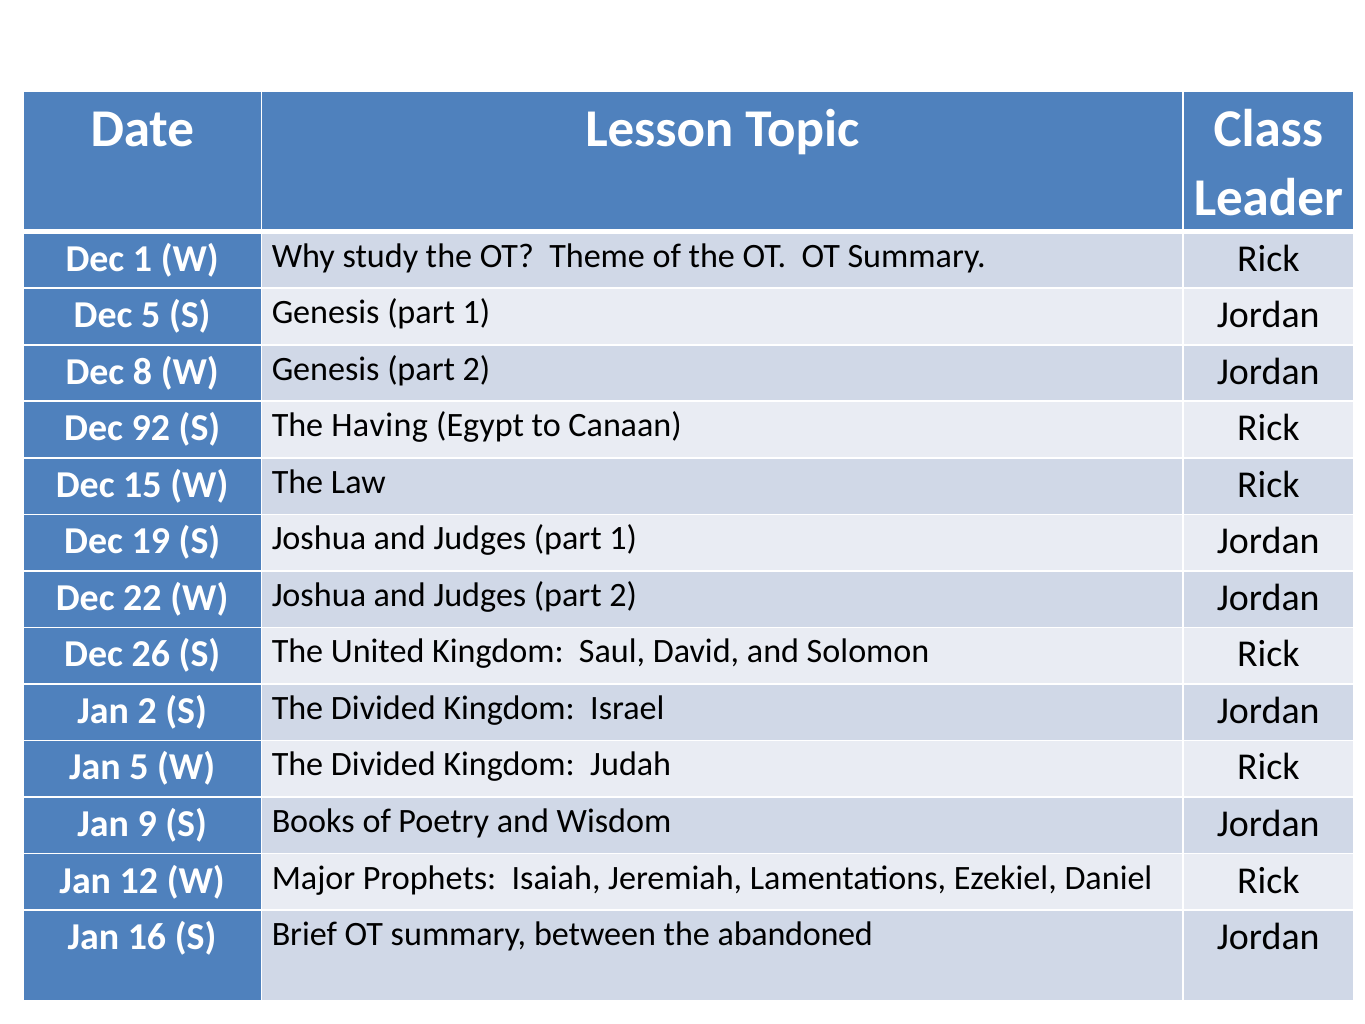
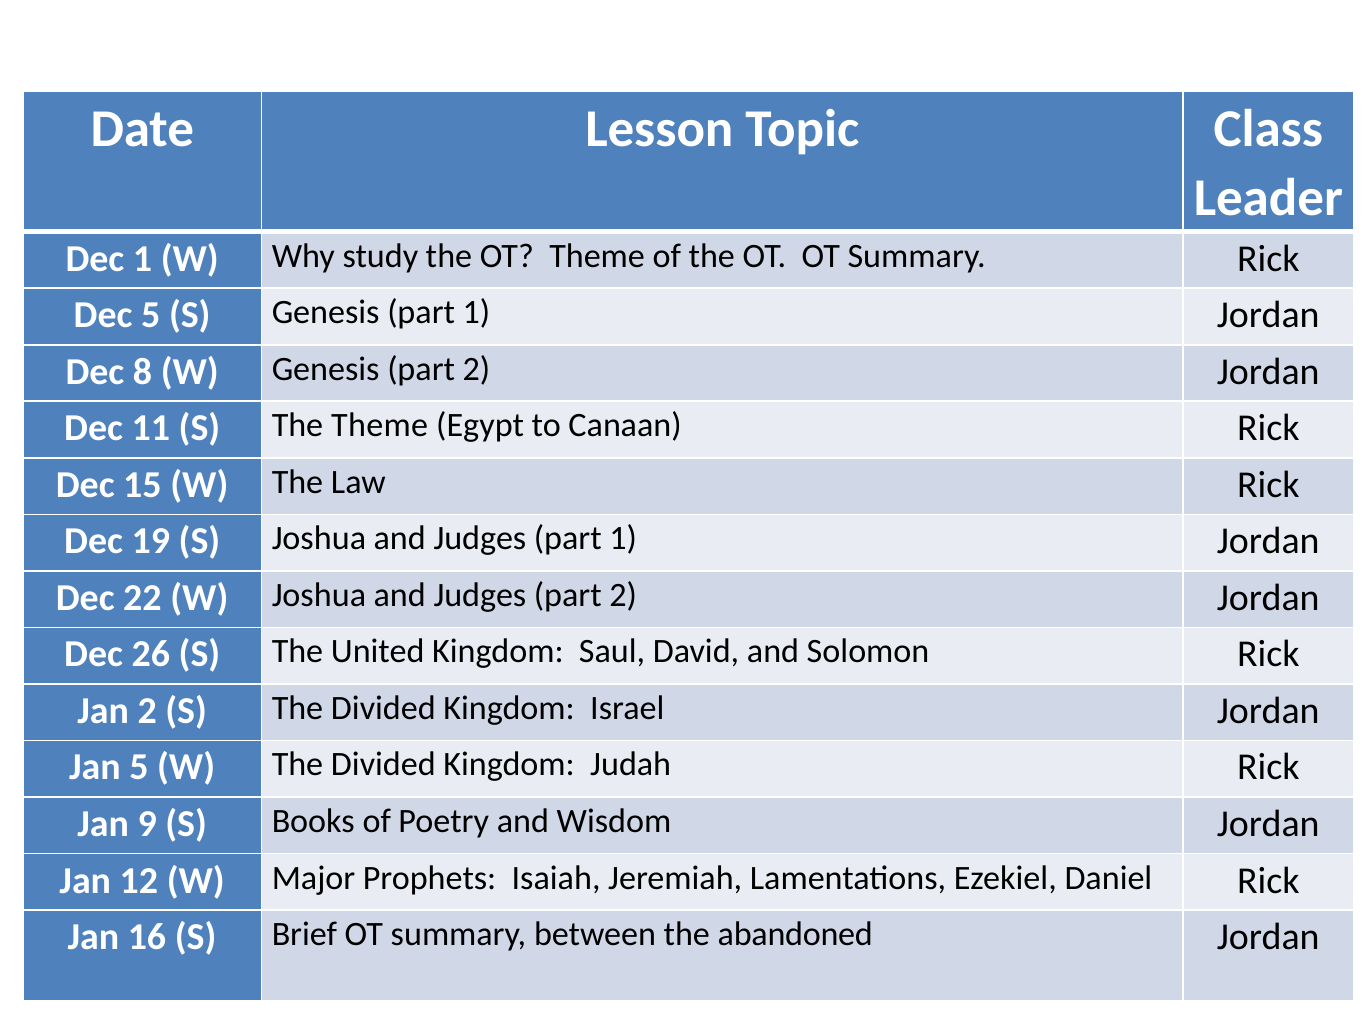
92: 92 -> 11 (151, 428)
The Having: Having -> Theme (380, 425)
